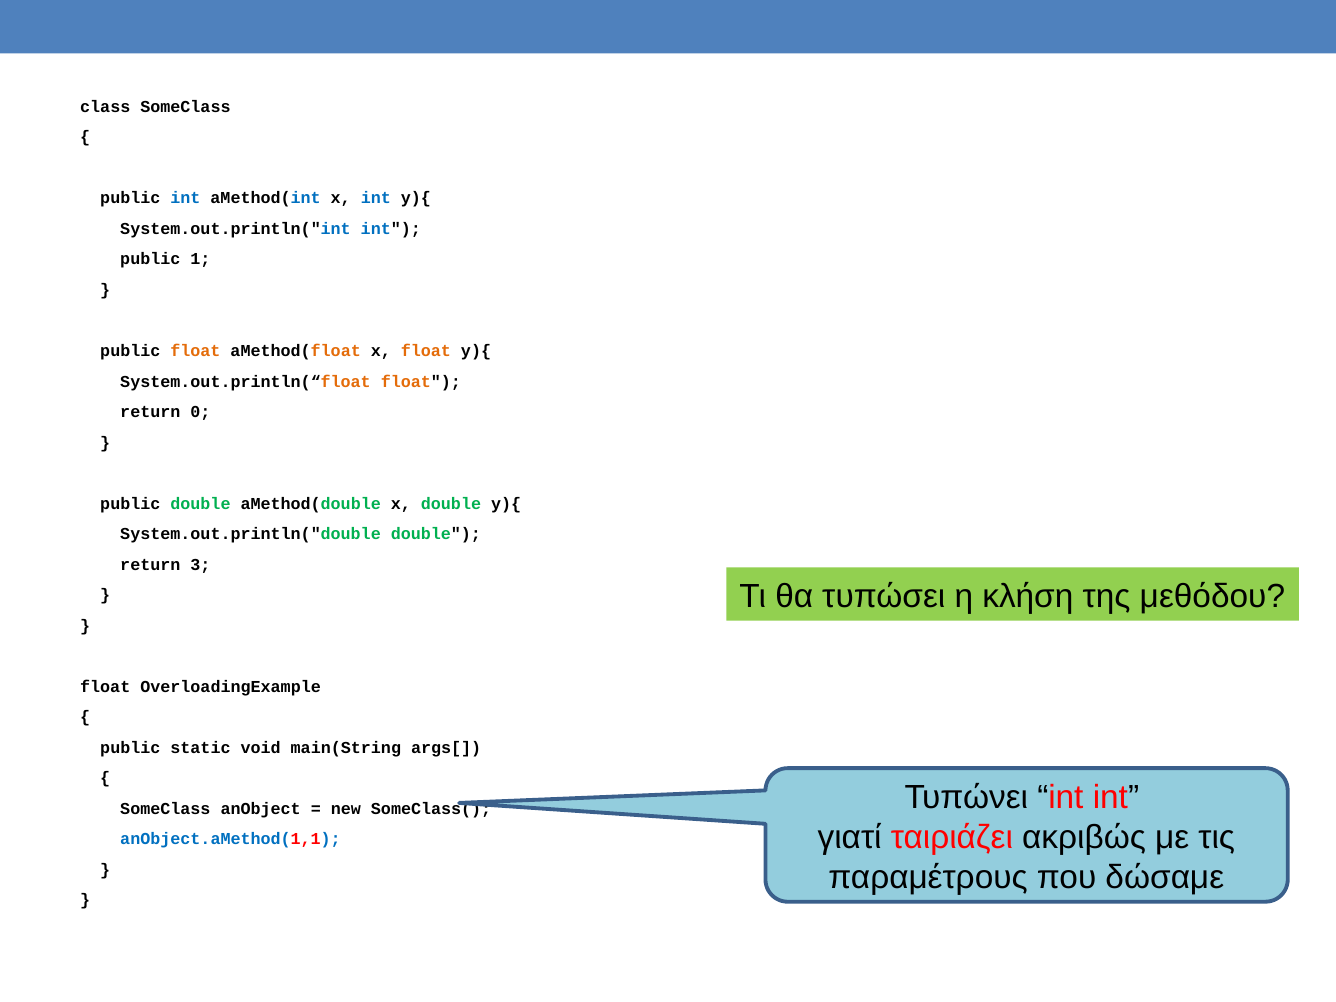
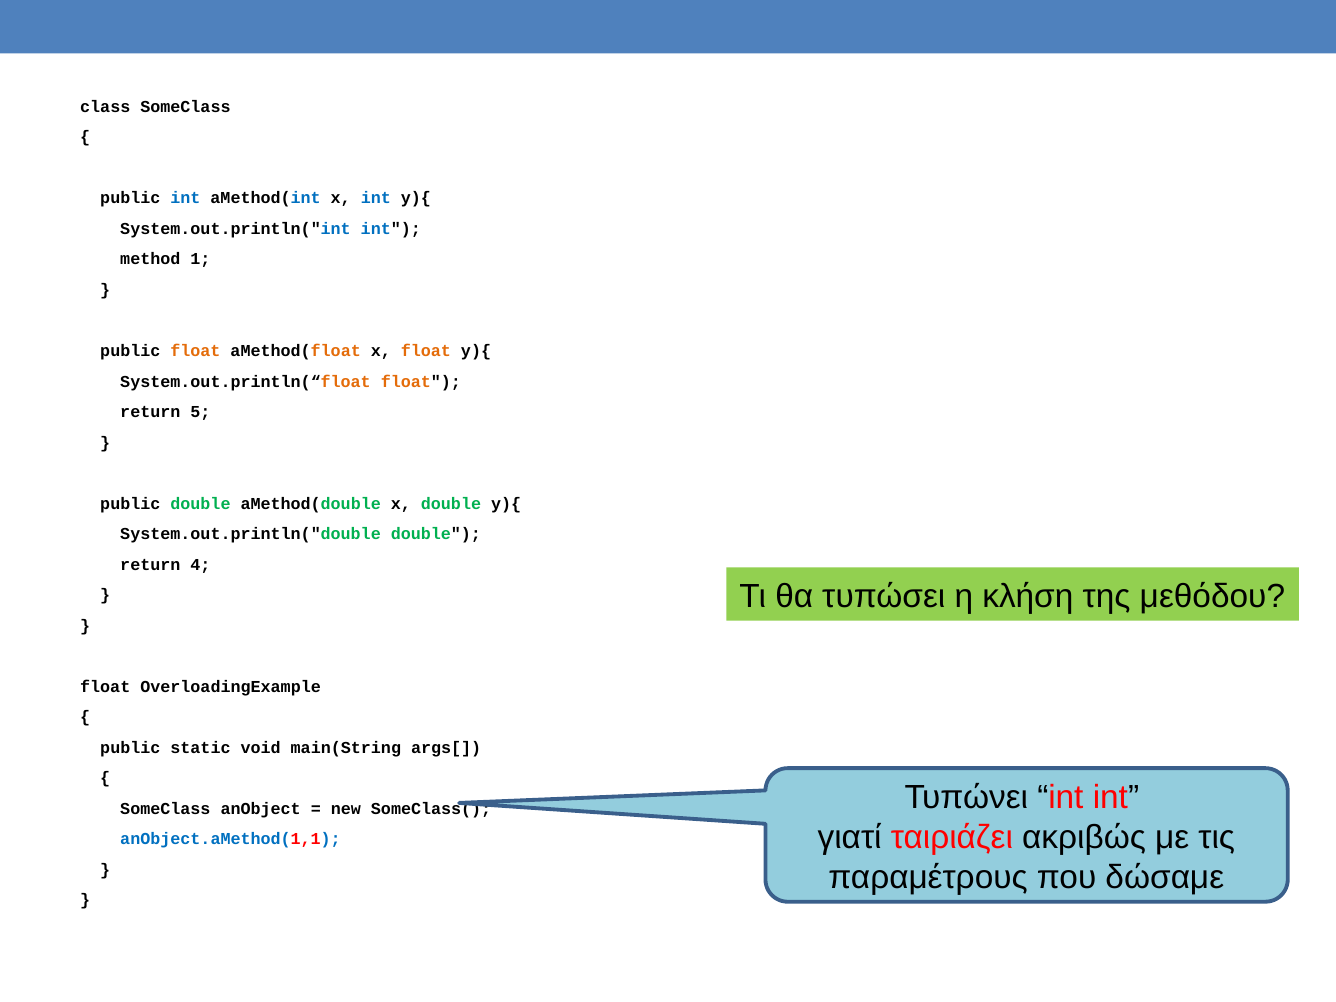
public: public -> method (150, 259)
0: 0 -> 5 (200, 412)
3: 3 -> 4 (200, 565)
